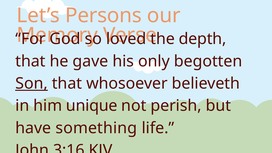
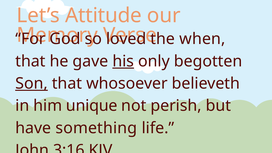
Persons: Persons -> Attitude (103, 15)
depth: depth -> when (202, 39)
his underline: none -> present (123, 61)
